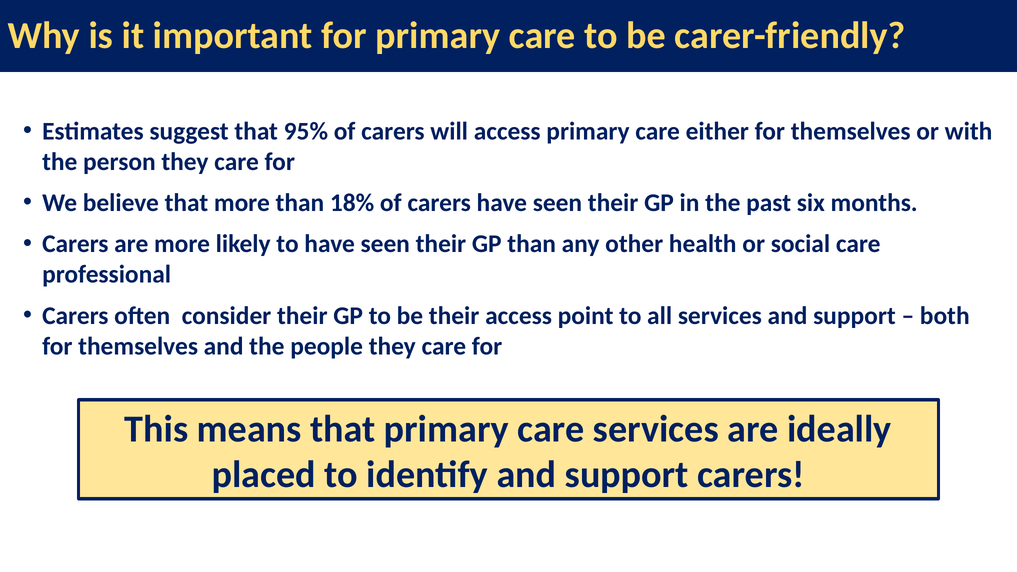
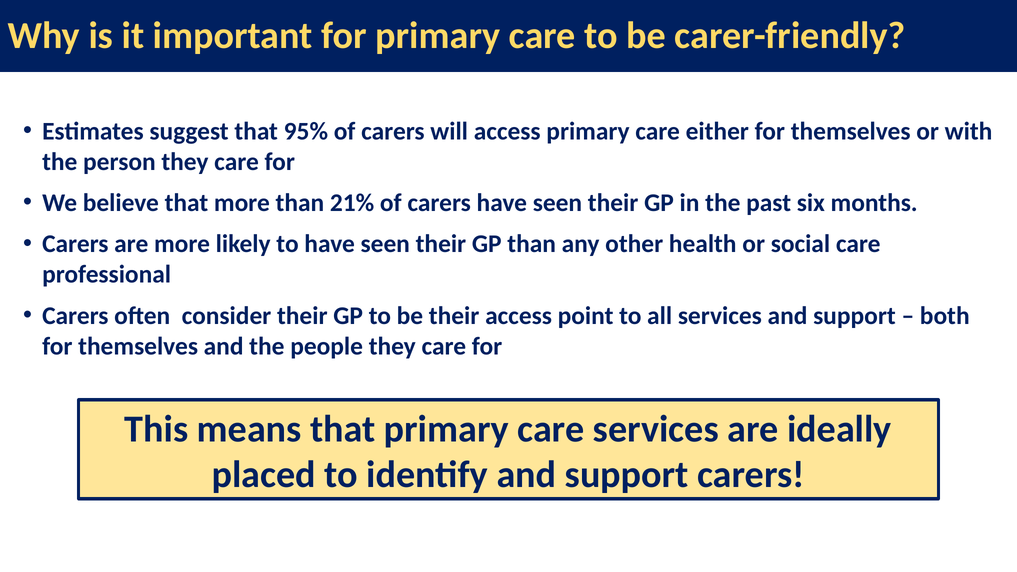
18%: 18% -> 21% (352, 203)
